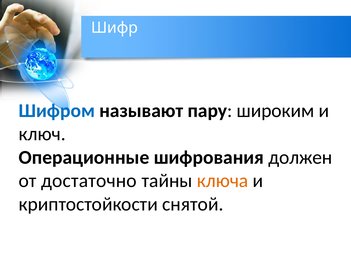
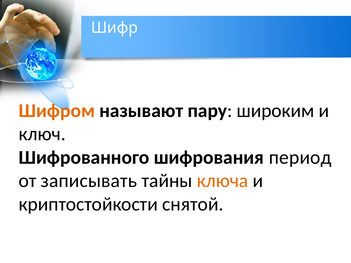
Шифром colour: blue -> orange (57, 111)
Операционные: Операционные -> Шифрованного (84, 158)
должен: должен -> период (300, 158)
достаточно: достаточно -> записывать (89, 181)
